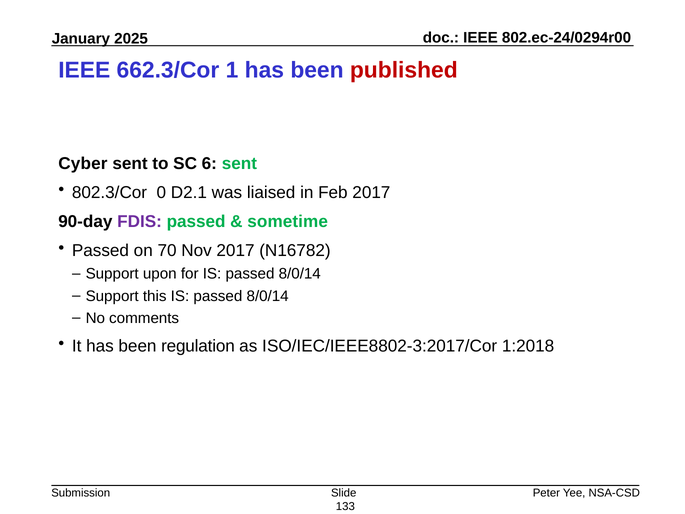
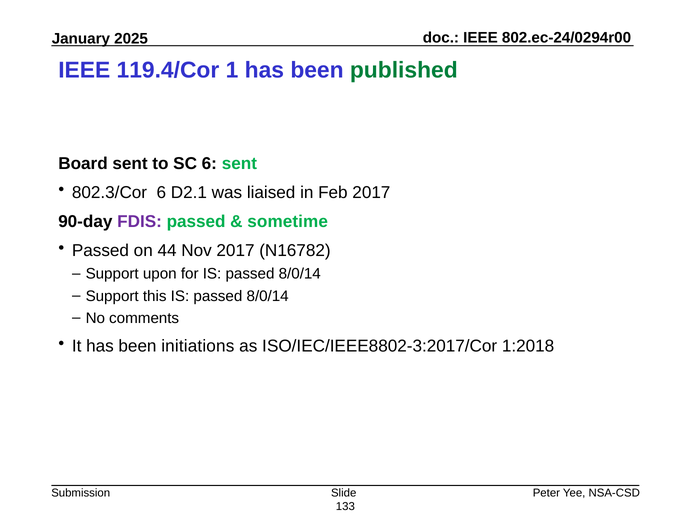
662.3/Cor: 662.3/Cor -> 119.4/Cor (168, 70)
published colour: red -> green (404, 70)
Cyber: Cyber -> Board (83, 163)
802.3/Cor 0: 0 -> 6 (161, 192)
70: 70 -> 44 (167, 251)
regulation: regulation -> initiations (198, 346)
